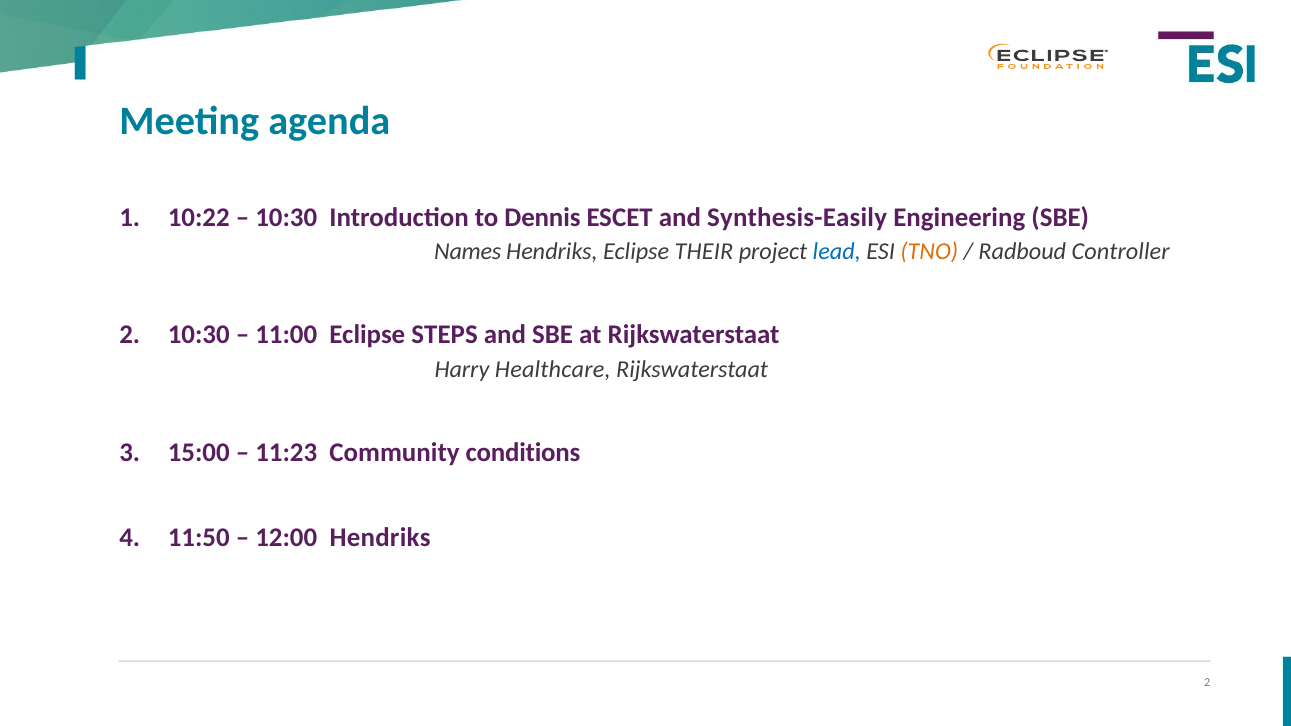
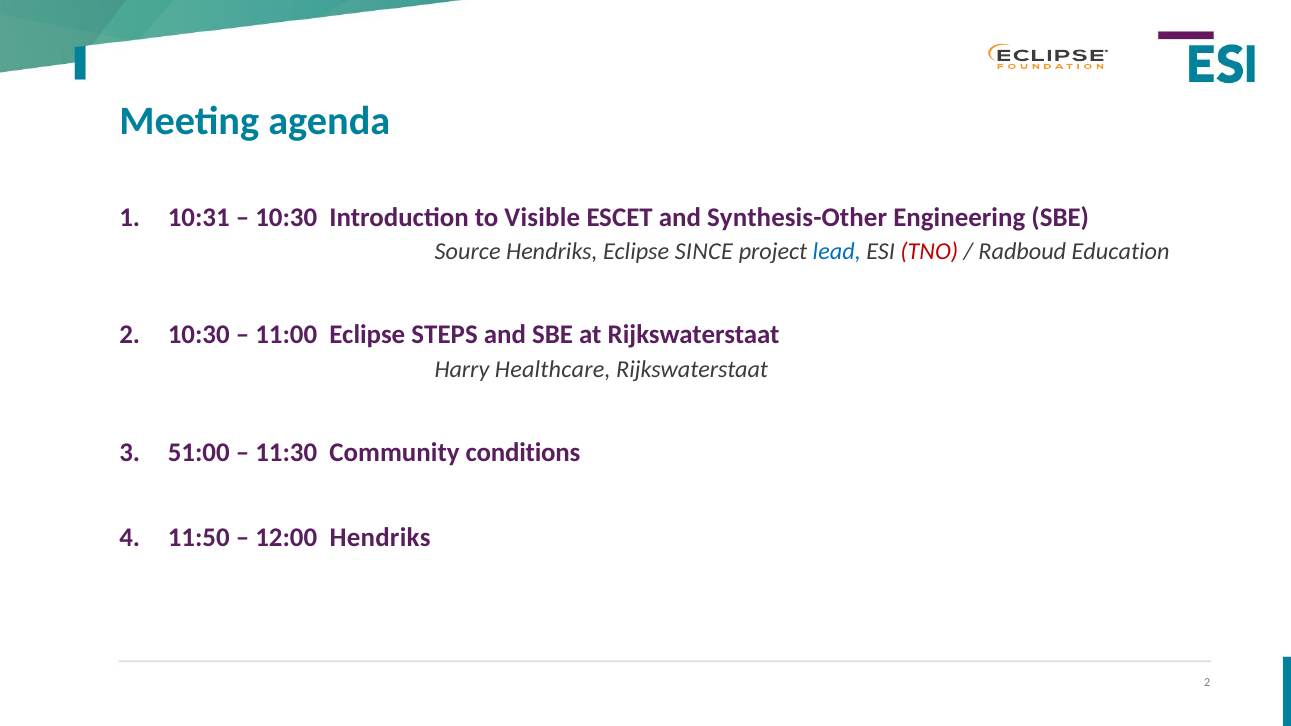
10:22: 10:22 -> 10:31 (199, 217)
Dennis: Dennis -> Visible (542, 217)
Synthesis-Easily: Synthesis-Easily -> Synthesis-Other (797, 217)
Names: Names -> Source (468, 252)
THEIR: THEIR -> SINCE (704, 252)
TNO colour: orange -> red (929, 252)
Controller: Controller -> Education (1121, 252)
15:00: 15:00 -> 51:00 (199, 453)
11:23: 11:23 -> 11:30 (286, 453)
